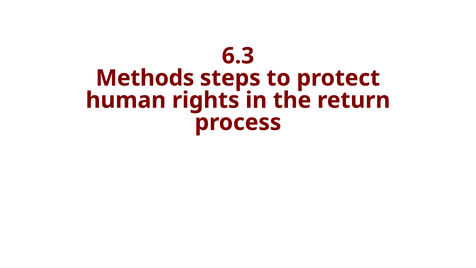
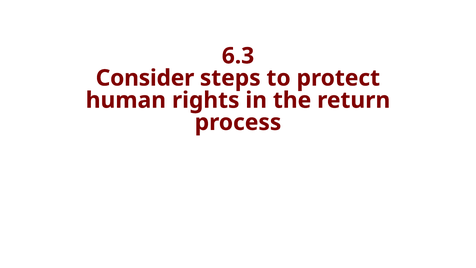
Methods: Methods -> Consider (145, 78)
